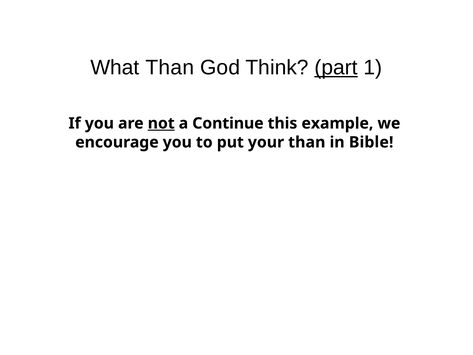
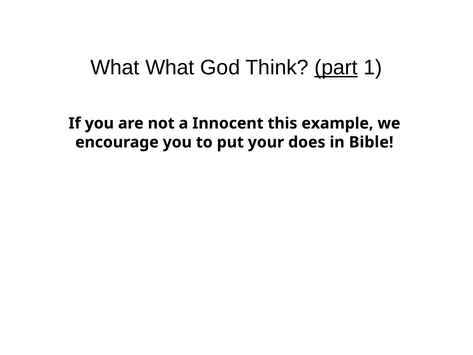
What Than: Than -> What (170, 68)
not underline: present -> none (161, 123)
Continue: Continue -> Innocent (228, 123)
your than: than -> does (307, 142)
